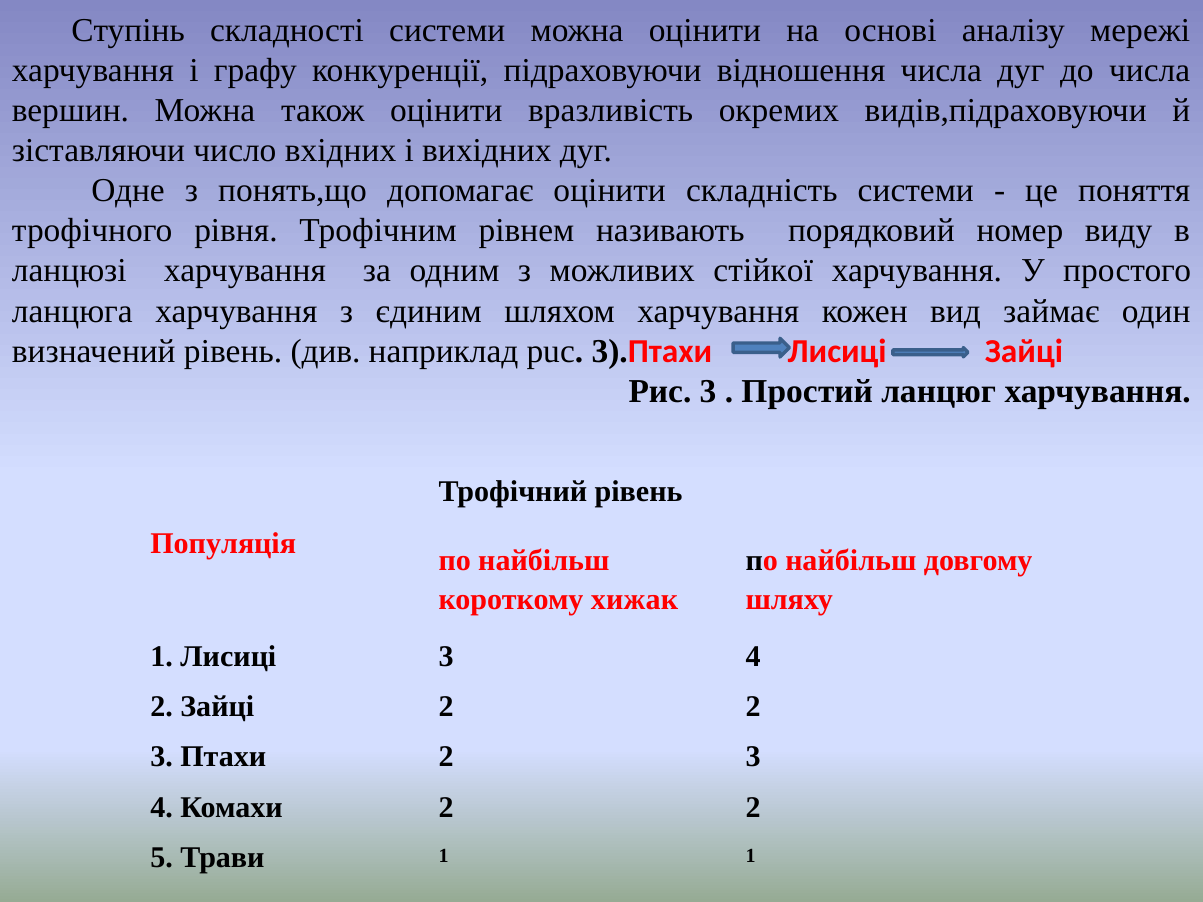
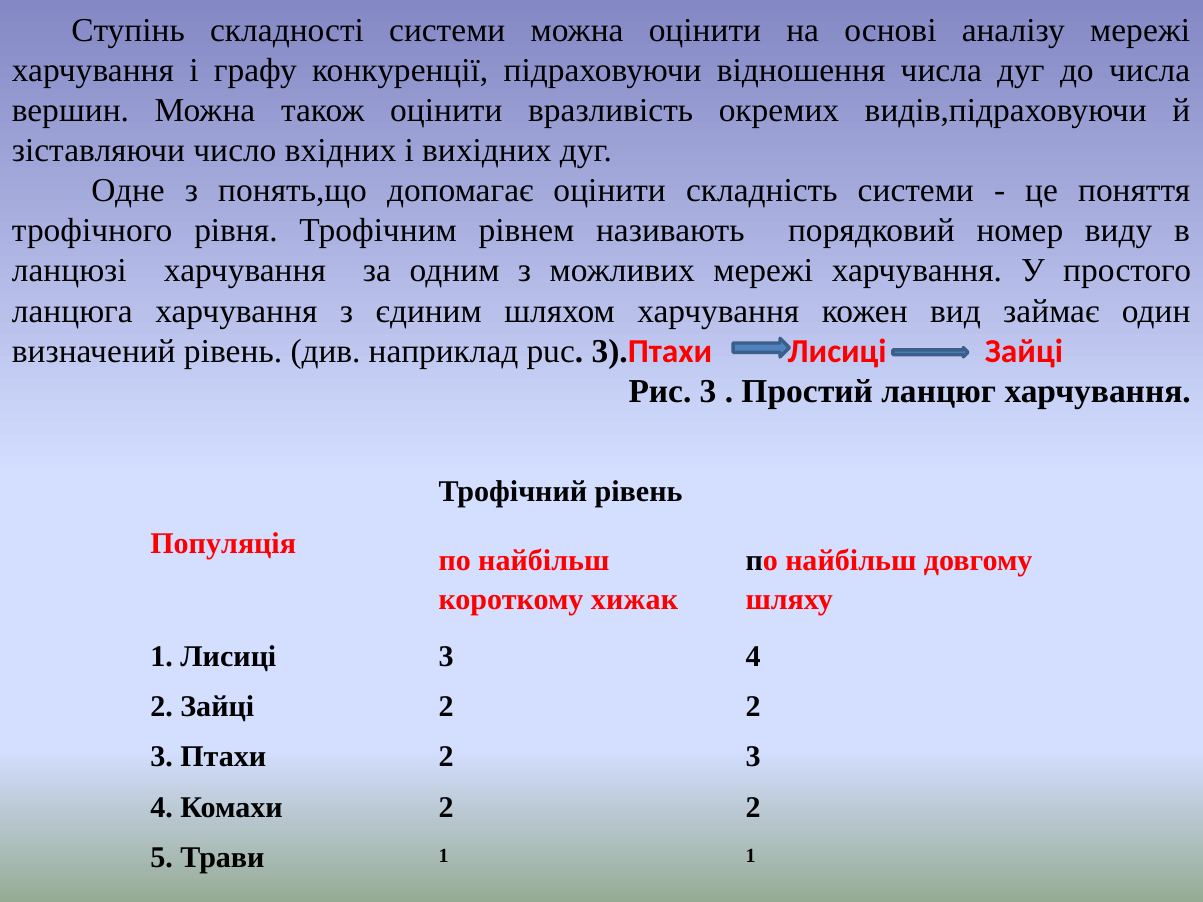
можливих стійкої: стійкої -> мережі (763, 271)
